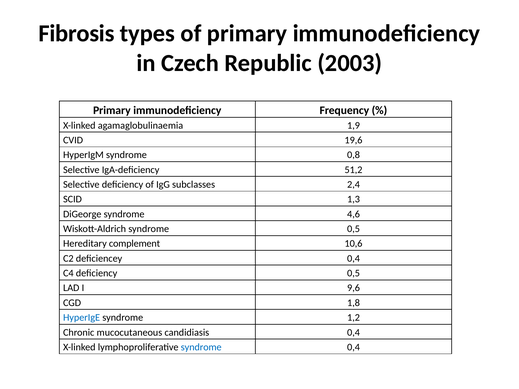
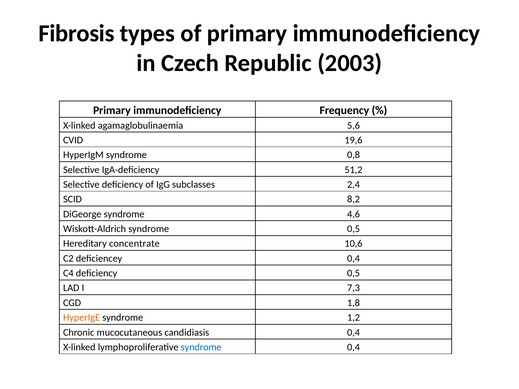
1,9: 1,9 -> 5,6 (354, 125)
1,3: 1,3 -> 8,2 (354, 199)
complement: complement -> concentrate (134, 244)
9,6: 9,6 -> 7,3 (354, 288)
HyperIgE colour: blue -> orange (82, 318)
